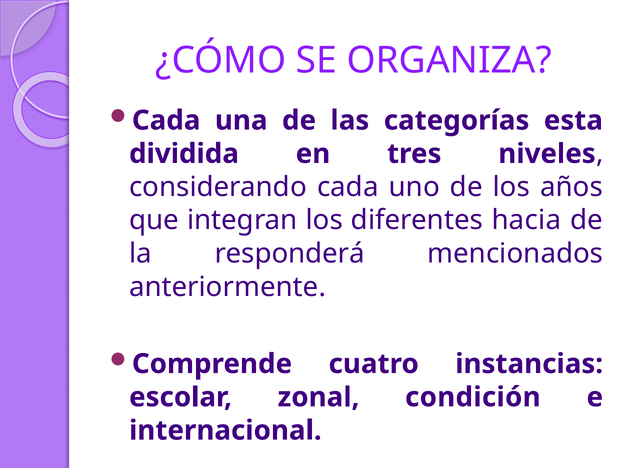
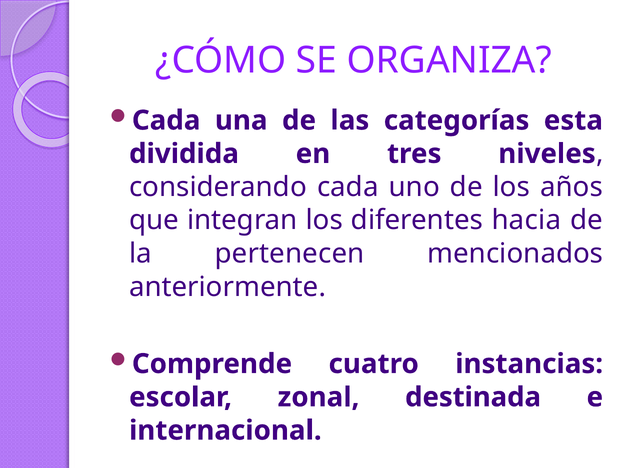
responderá: responderá -> pertenecen (290, 254)
condición: condición -> destinada (473, 397)
